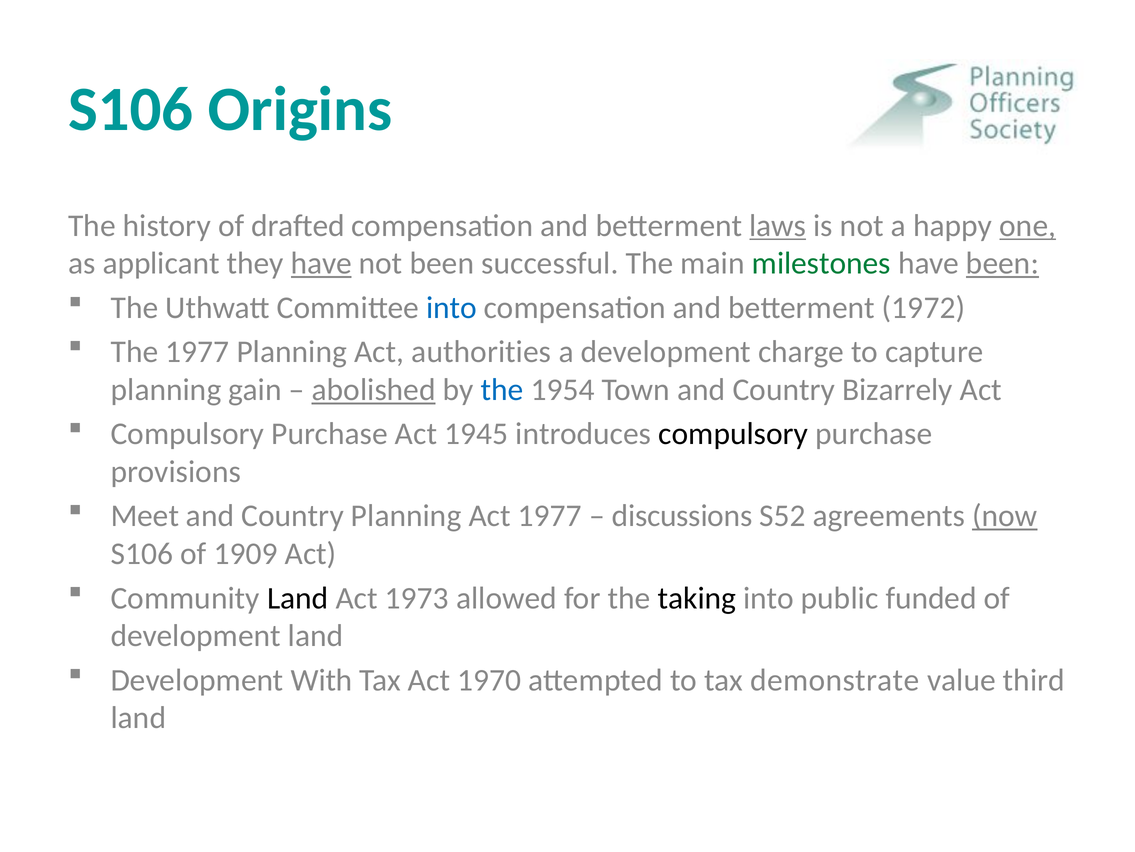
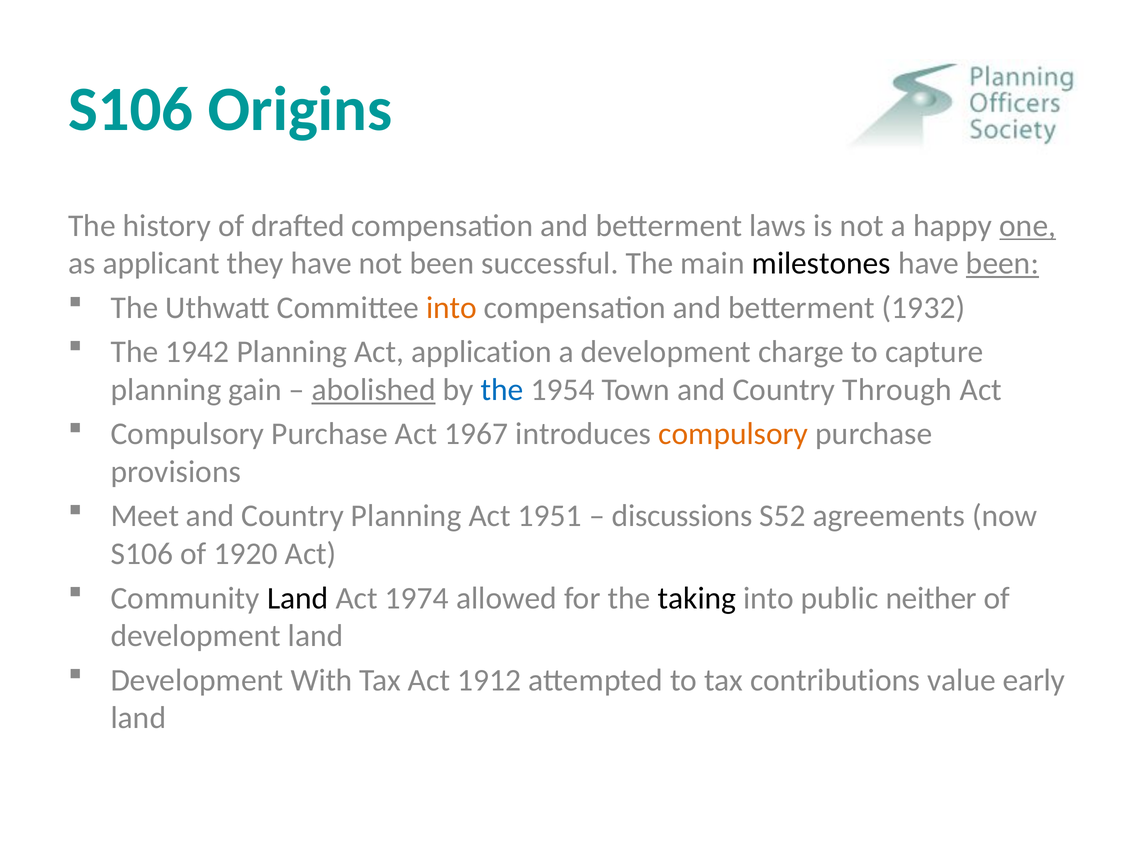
laws underline: present -> none (778, 225)
have underline: present -> none (321, 263)
milestones colour: green -> black (821, 263)
into colour: blue -> orange (452, 307)
1972: 1972 -> 1932 (923, 307)
The 1977: 1977 -> 1942 (197, 352)
authorities: authorities -> application (481, 352)
Bizarrely: Bizarrely -> Through (897, 389)
1945: 1945 -> 1967 (476, 434)
compulsory colour: black -> orange (733, 434)
Act 1977: 1977 -> 1951 (550, 516)
now underline: present -> none (1005, 516)
1909: 1909 -> 1920 (246, 553)
1973: 1973 -> 1974 (417, 598)
funded: funded -> neither (931, 598)
1970: 1970 -> 1912 (489, 680)
demonstrate: demonstrate -> contributions (835, 680)
third: third -> early (1034, 680)
